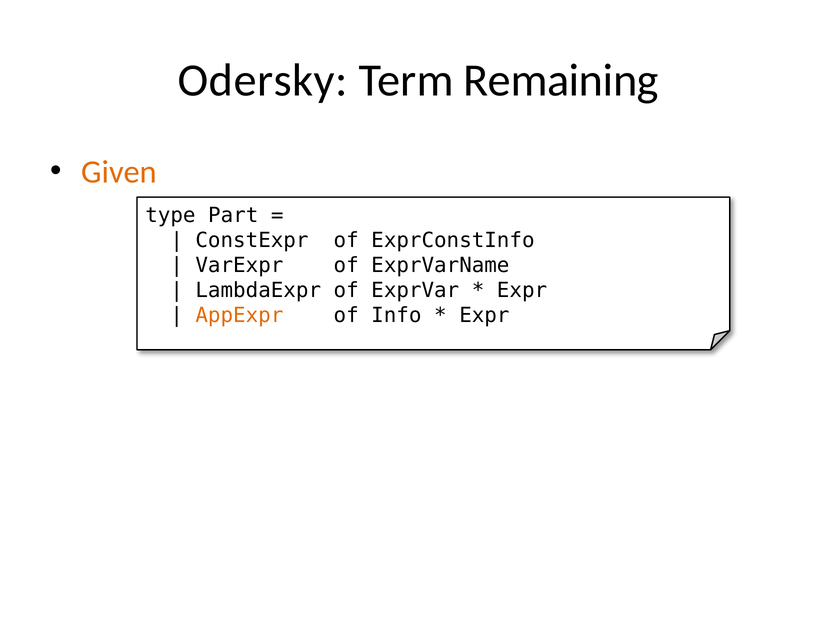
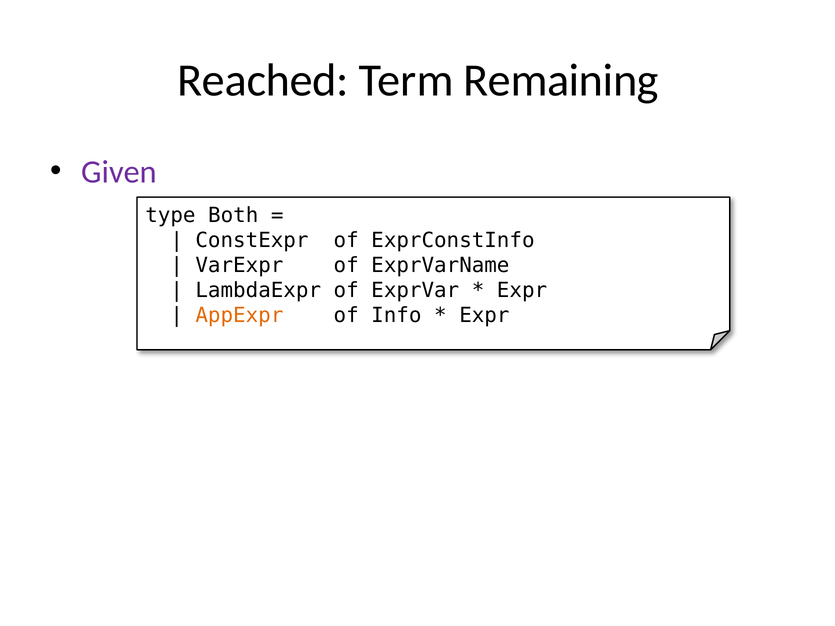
Odersky: Odersky -> Reached (263, 80)
Given colour: orange -> purple (119, 172)
Part: Part -> Both (233, 215)
